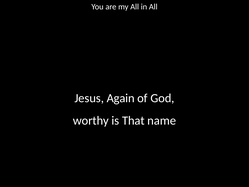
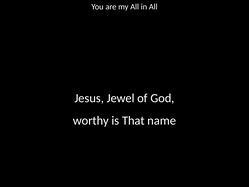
Again: Again -> Jewel (121, 98)
